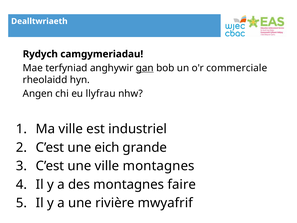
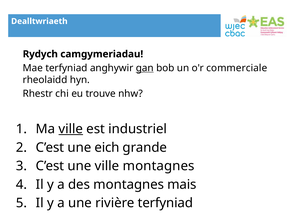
Angen: Angen -> Rhestr (38, 94)
llyfrau: llyfrau -> trouve (101, 94)
ville underline: none -> present (71, 129)
faire: faire -> mais (182, 184)
rivière mwyafrif: mwyafrif -> terfyniad (165, 203)
